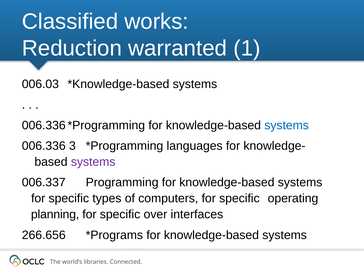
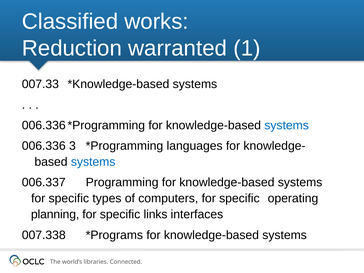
006.03: 006.03 -> 007.33 (40, 84)
systems colour: purple -> blue (93, 162)
over: over -> links (156, 214)
266.656: 266.656 -> 007.338 (44, 235)
